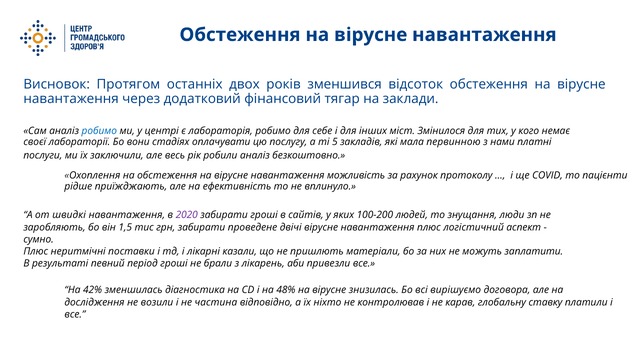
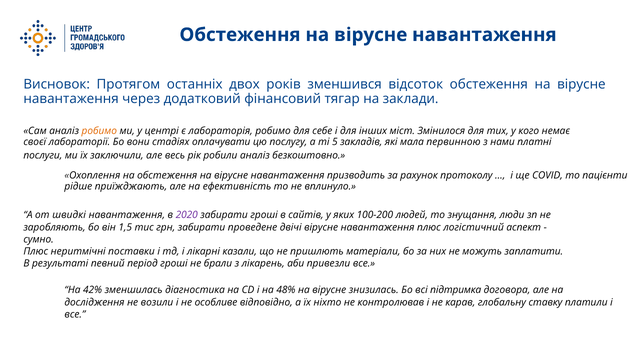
робимо colour: blue -> orange (99, 131)
можливість: можливість -> призводить (356, 175)
вирішуємо: вирішуємо -> підтримка (456, 290)
частина: частина -> особливе (216, 302)
